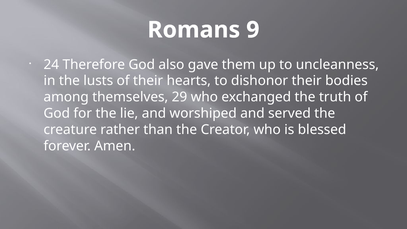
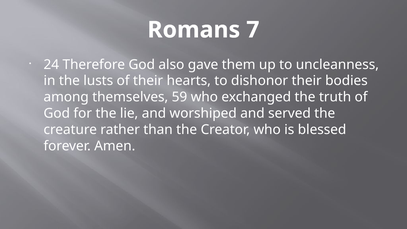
9: 9 -> 7 (253, 30)
29: 29 -> 59 (179, 97)
